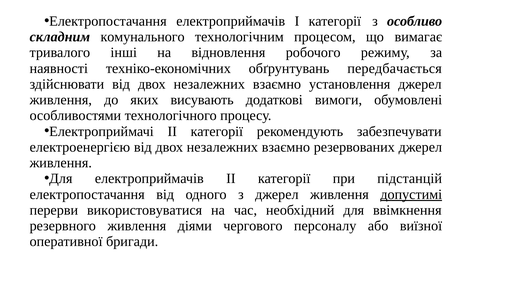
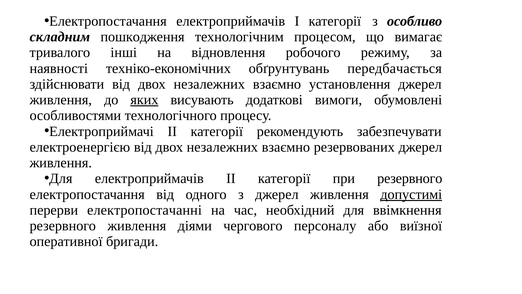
комунального: комунального -> пошкодження (143, 37)
яких underline: none -> present (144, 100)
при підстанцій: підстанцій -> резервного (410, 178)
використовуватися: використовуватися -> електропостачанні (144, 210)
